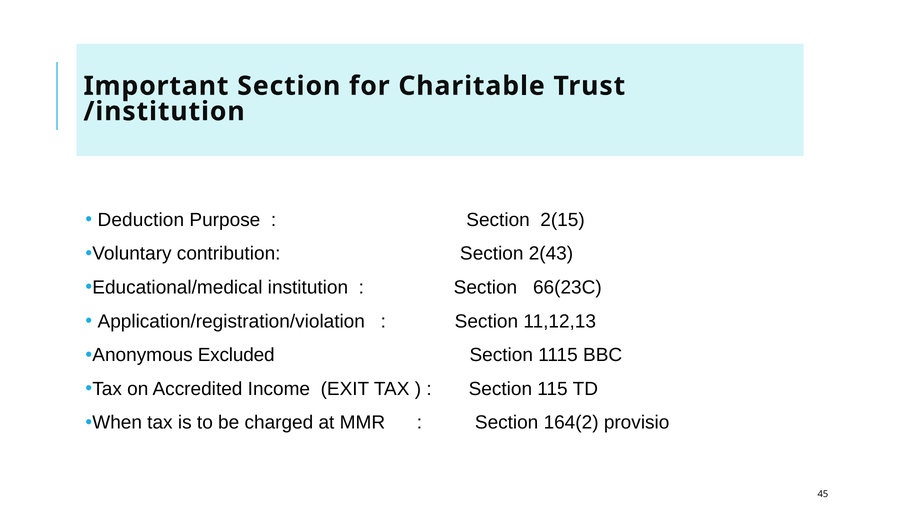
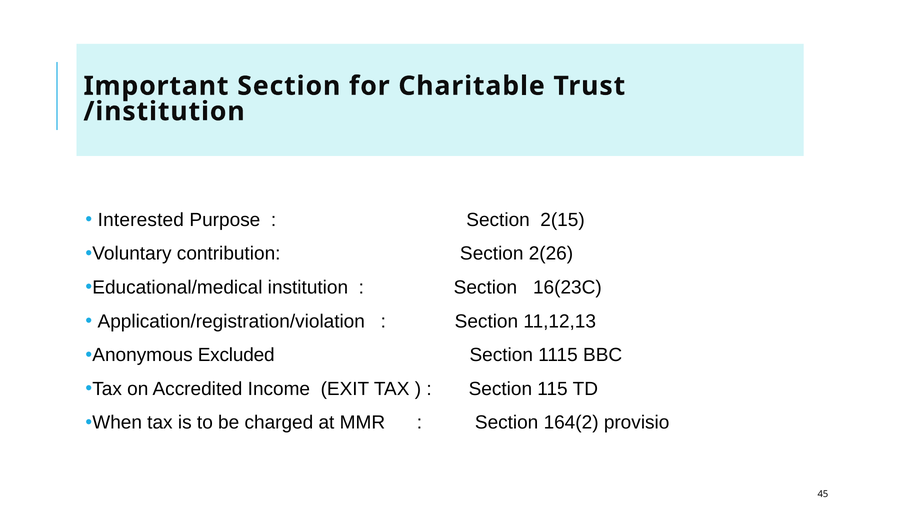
Deduction: Deduction -> Interested (141, 220)
2(43: 2(43 -> 2(26 (551, 254)
66(23C: 66(23C -> 16(23C (567, 287)
